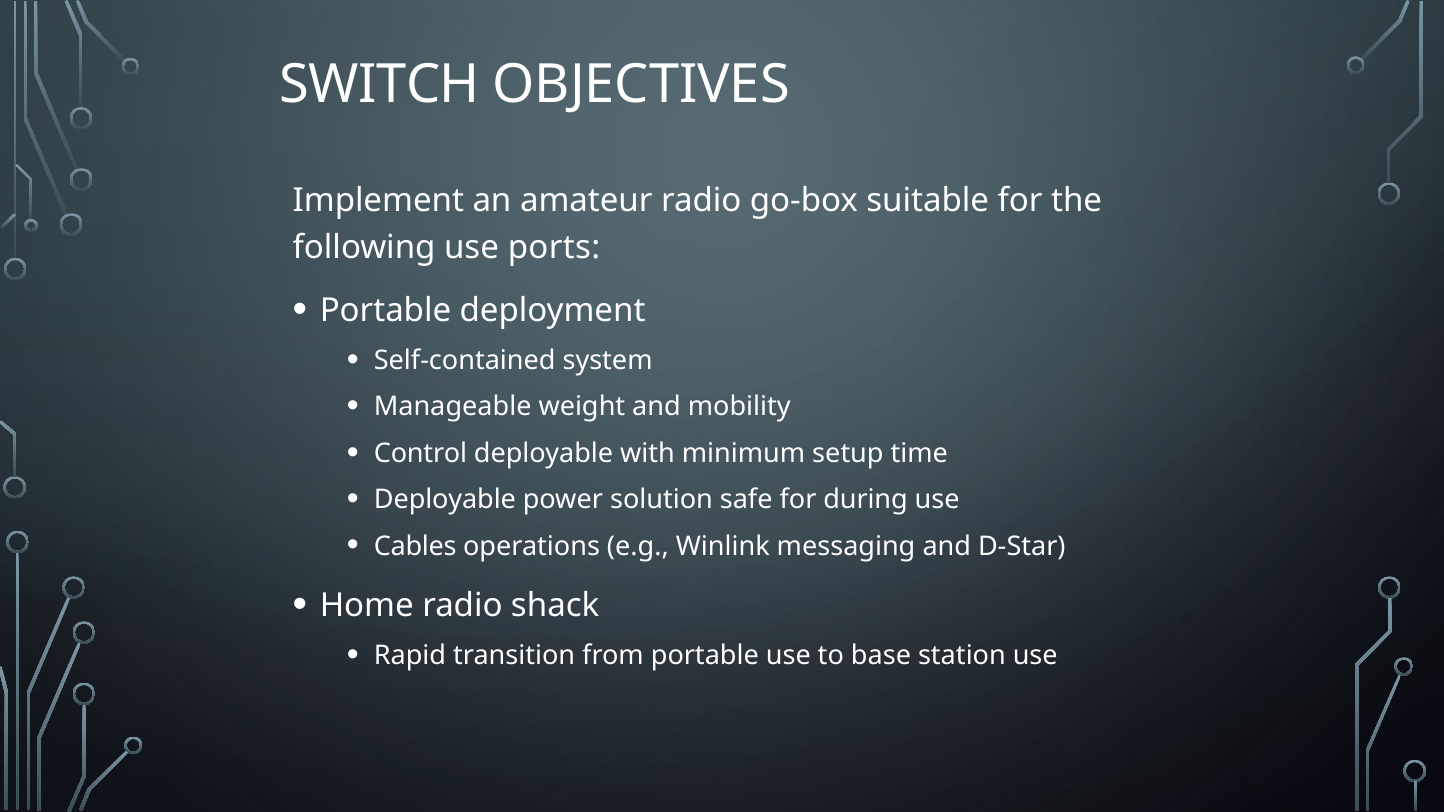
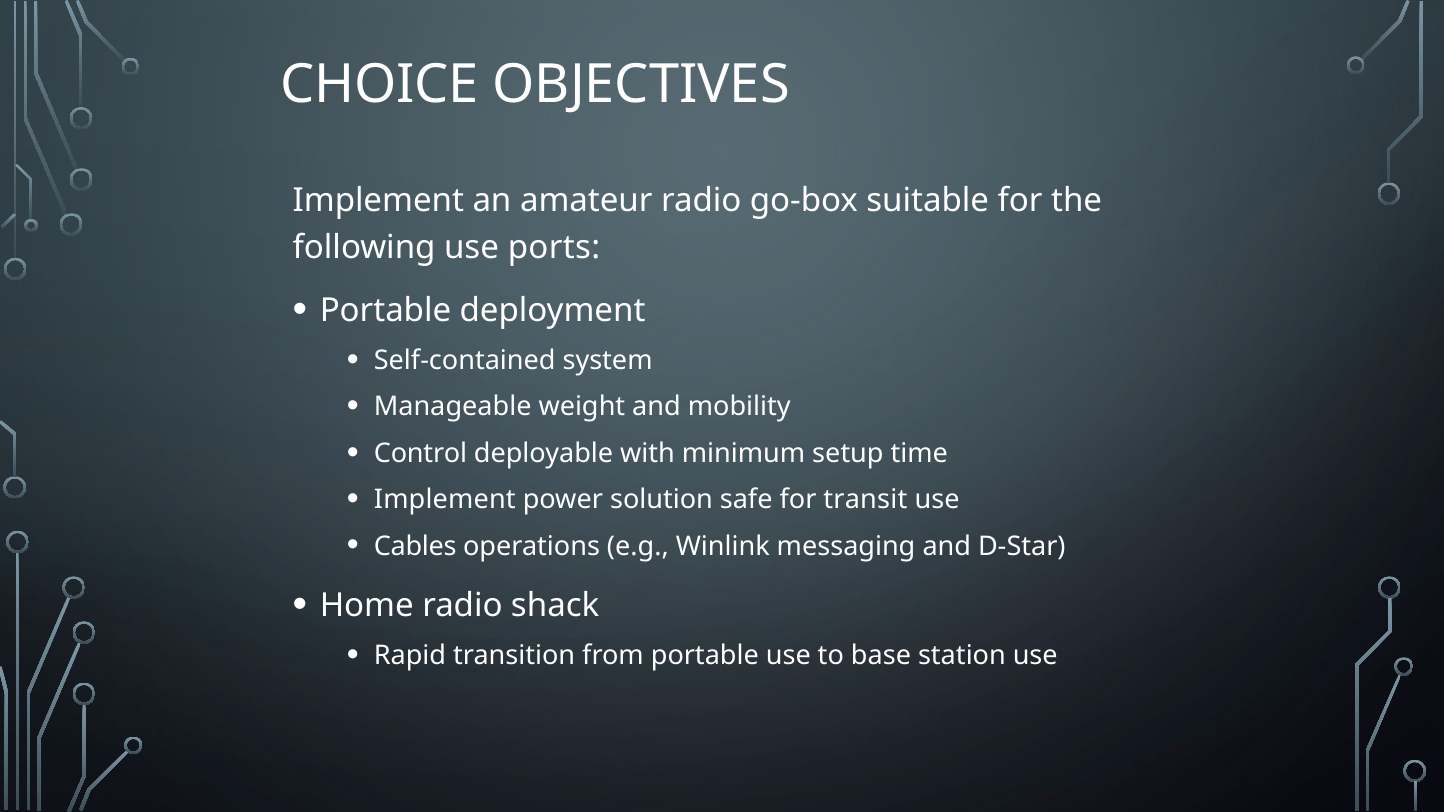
SWITCH: SWITCH -> CHOICE (380, 84)
Deployable: Deployable -> Implement (445, 500)
during: during -> transit (865, 500)
